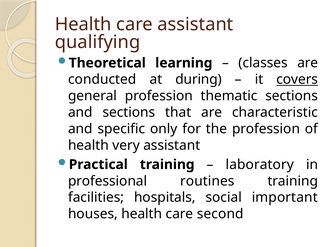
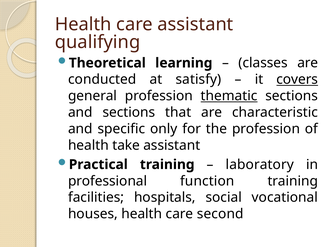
during: during -> satisfy (198, 79)
thematic underline: none -> present (229, 96)
very: very -> take (126, 145)
routines: routines -> function (207, 181)
important: important -> vocational (285, 197)
